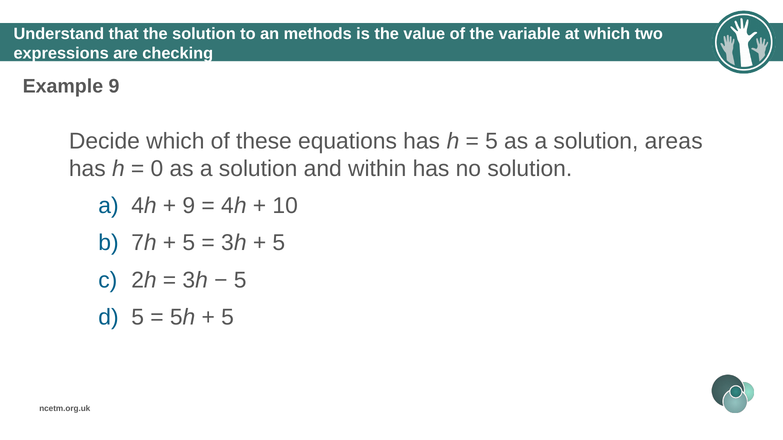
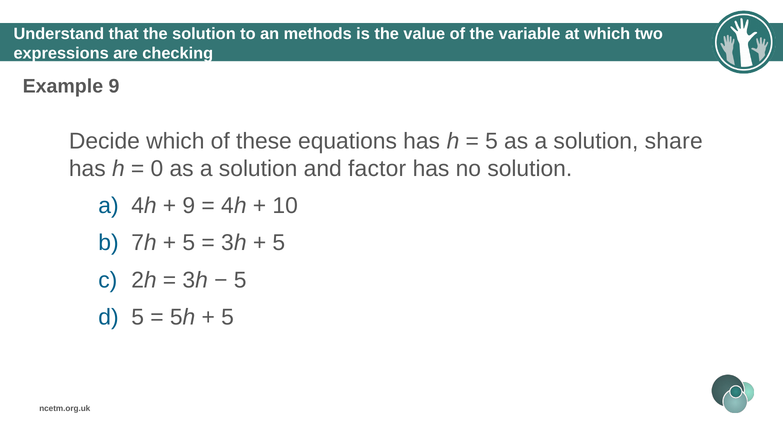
areas: areas -> share (674, 141)
within: within -> factor (377, 169)
